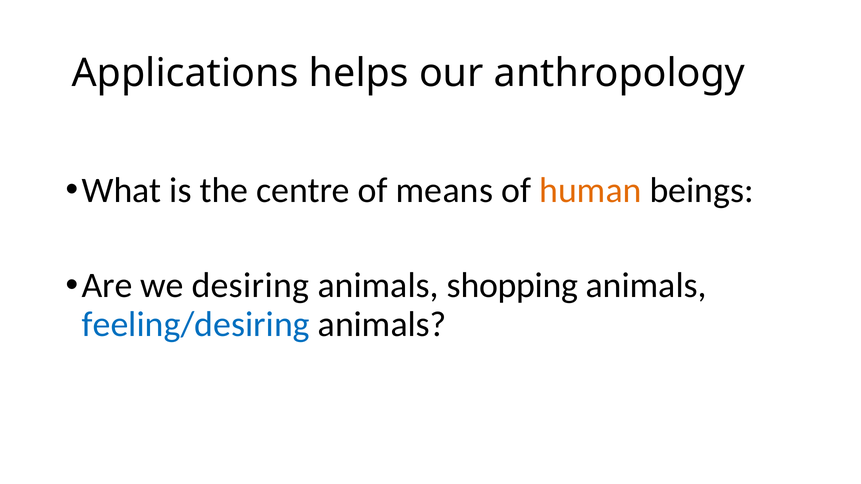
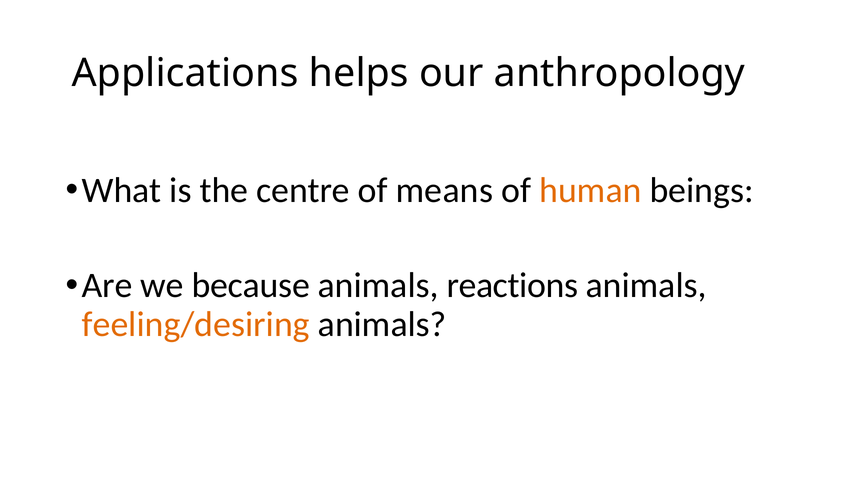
desiring: desiring -> because (251, 286)
shopping: shopping -> reactions (512, 286)
feeling/desiring colour: blue -> orange (196, 325)
